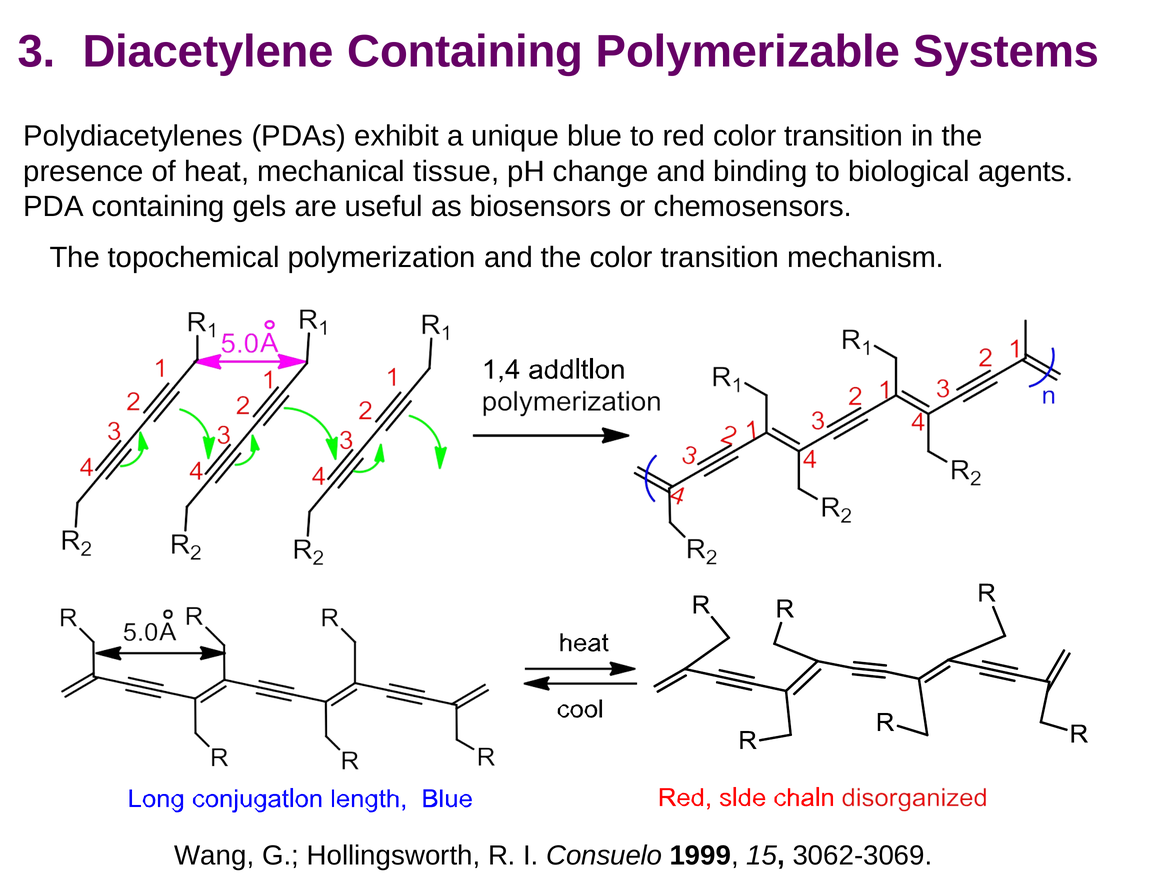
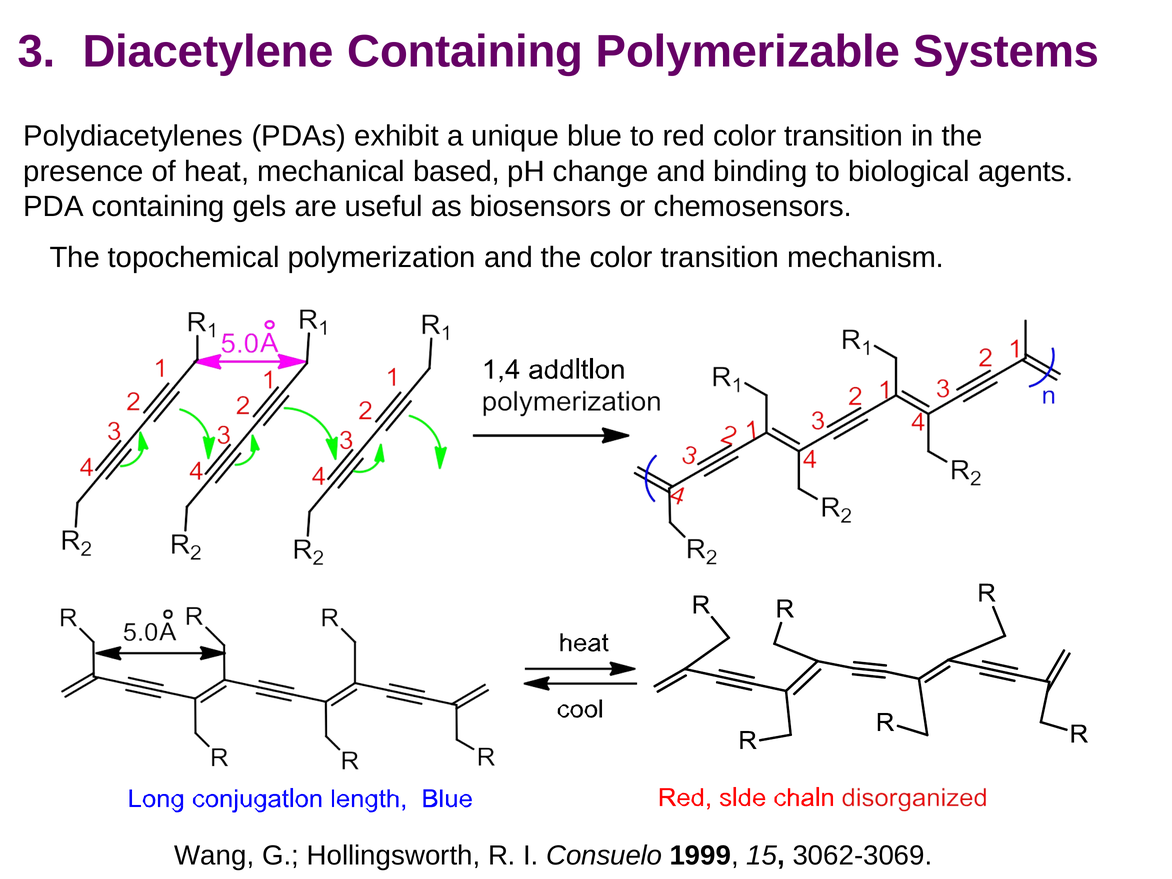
tissue: tissue -> based (456, 171)
